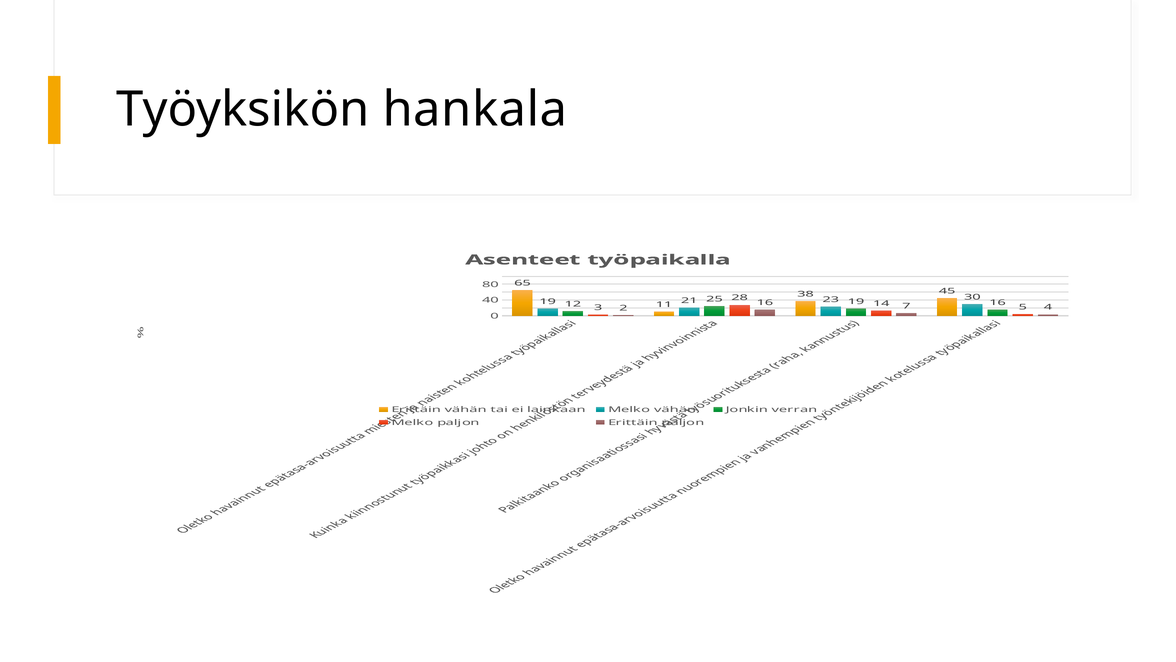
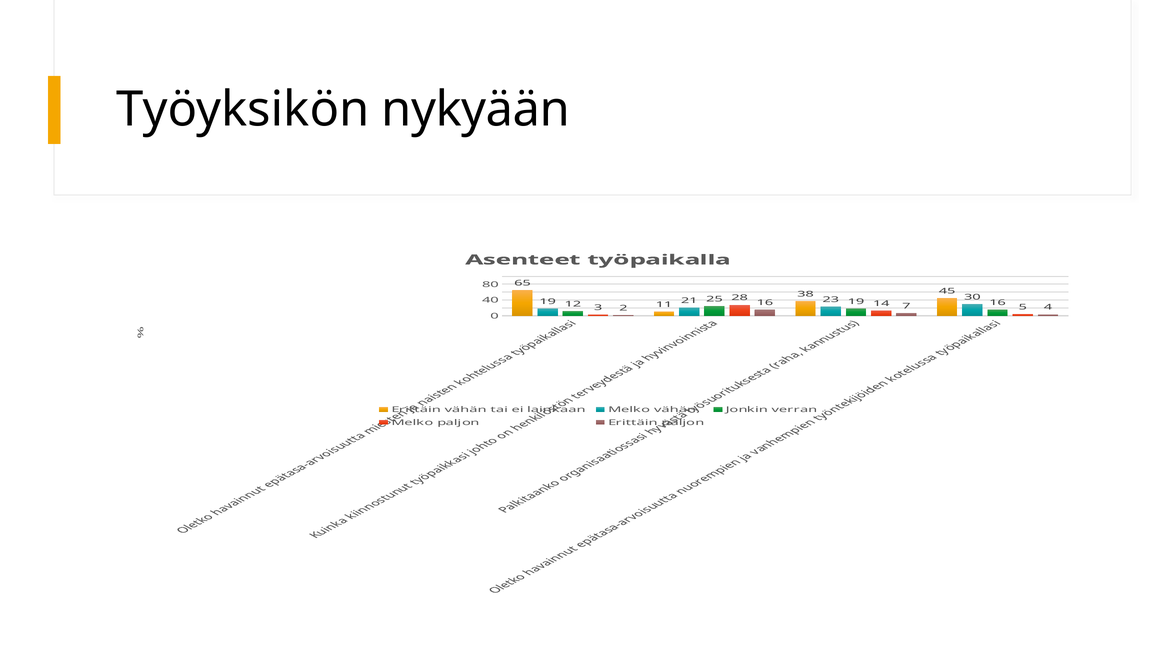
hankala: hankala -> nykyään (476, 109)
